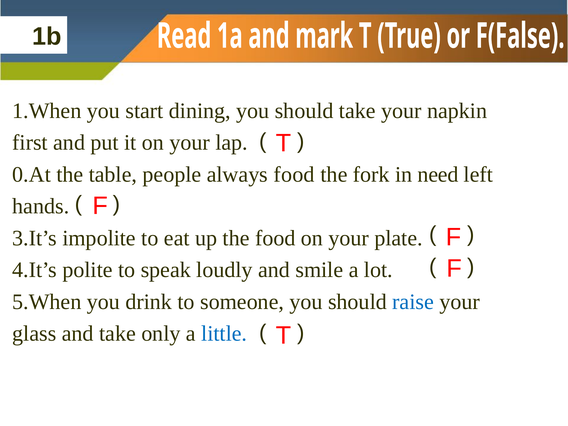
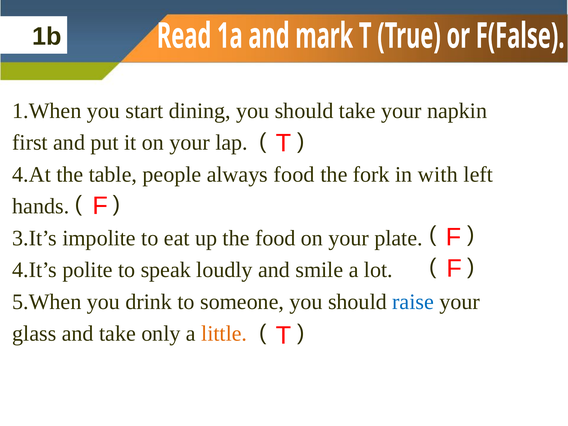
0.At: 0.At -> 4.At (32, 174)
need: need -> with (438, 174)
little colour: blue -> orange (224, 334)
